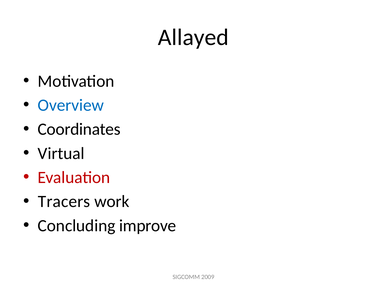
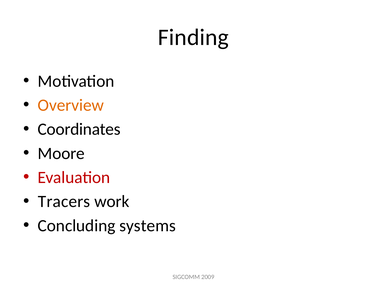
Allayed: Allayed -> Finding (193, 37)
Overview colour: blue -> orange (71, 105)
Virtual: Virtual -> Moore (61, 154)
improve: improve -> systems (148, 226)
